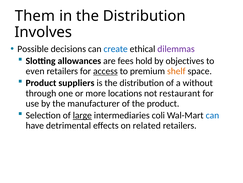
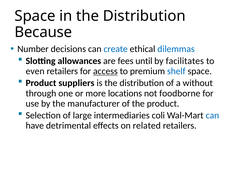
Them: Them -> Space (35, 16)
Involves: Involves -> Because (43, 32)
Possible: Possible -> Number (33, 49)
dilemmas colour: purple -> blue (176, 49)
hold: hold -> until (144, 61)
objectives: objectives -> facilitates (185, 61)
shelf colour: orange -> blue (176, 71)
restaurant: restaurant -> foodborne (180, 93)
large underline: present -> none (82, 115)
